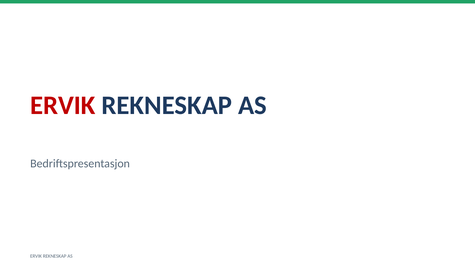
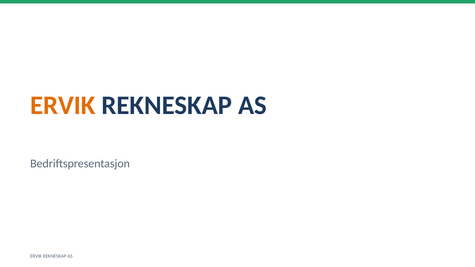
ERVIK colour: red -> orange (63, 105)
